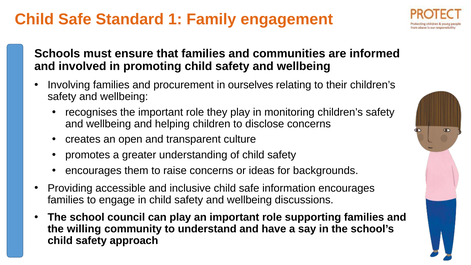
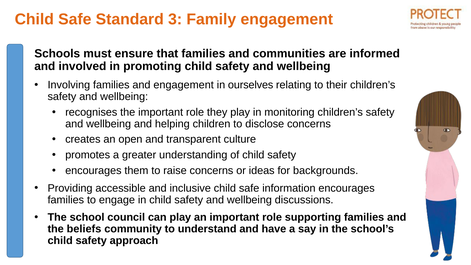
1: 1 -> 3 (175, 19)
and procurement: procurement -> engagement (184, 85)
willing: willing -> beliefs (84, 229)
